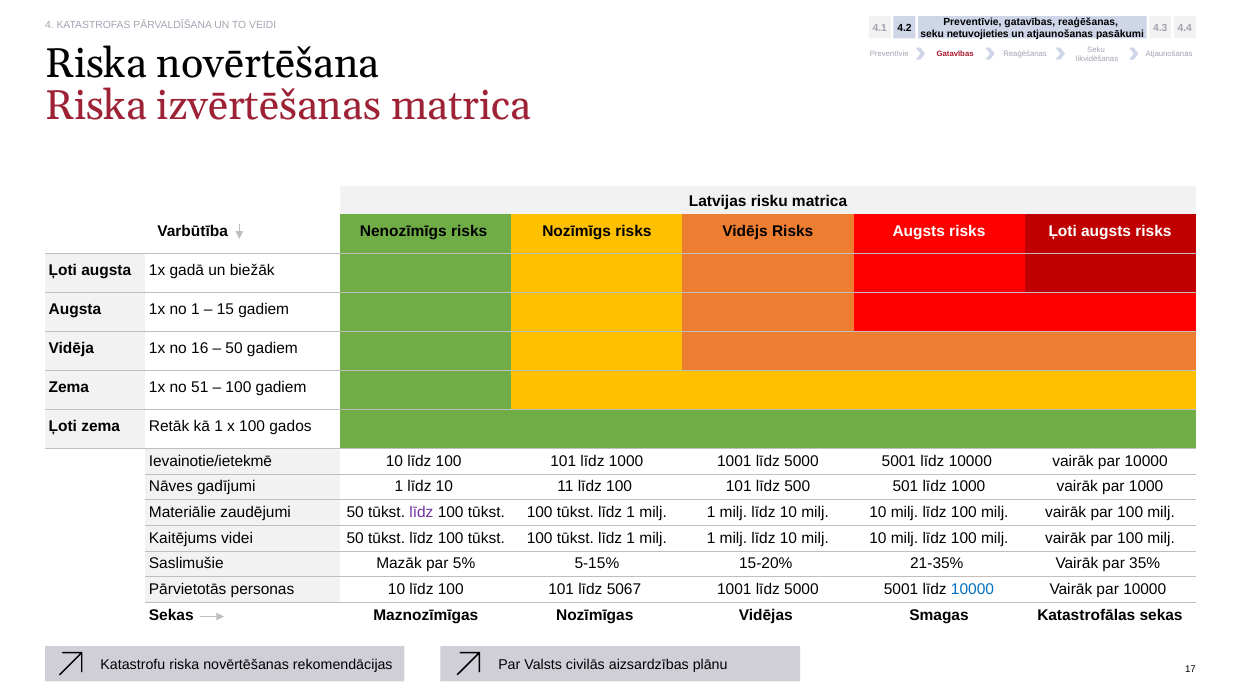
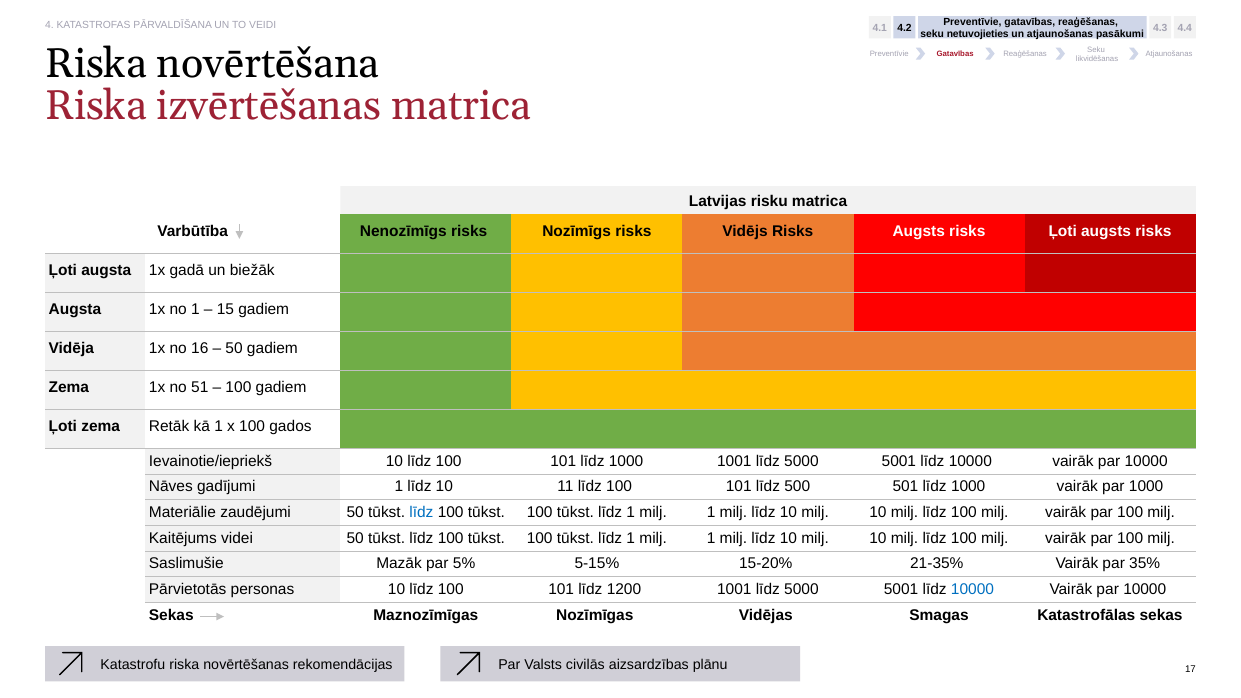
Ievainotie/ietekmē: Ievainotie/ietekmē -> Ievainotie/iepriekš (211, 461)
līdz colour: purple -> blue (421, 513)
5067: 5067 -> 1200 (624, 590)
